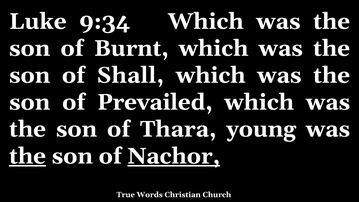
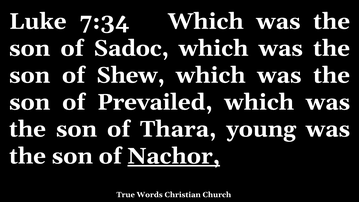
9:34: 9:34 -> 7:34 (105, 21)
Burnt: Burnt -> Sadoc (131, 48)
Shall: Shall -> Shew (131, 75)
the underline: present -> none (27, 156)
